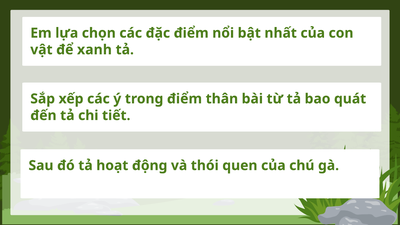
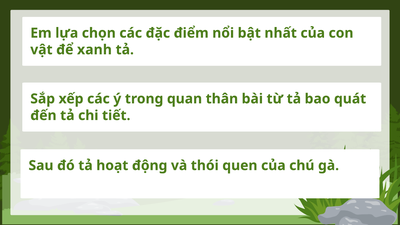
điểm: điểm -> quan (185, 99)
